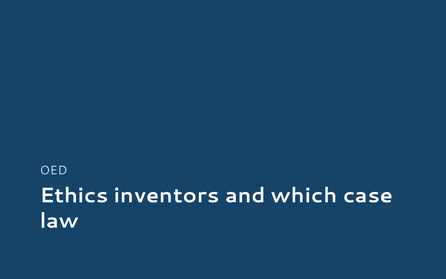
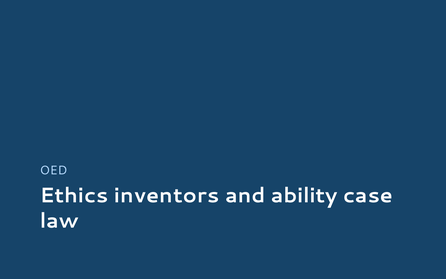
which: which -> ability (304, 195)
